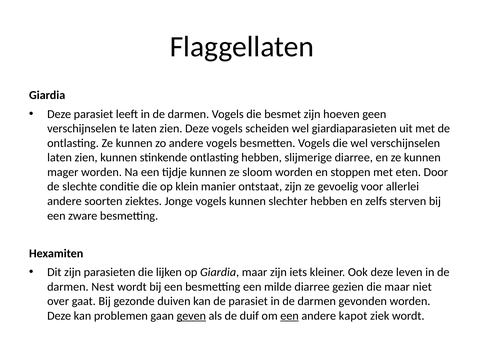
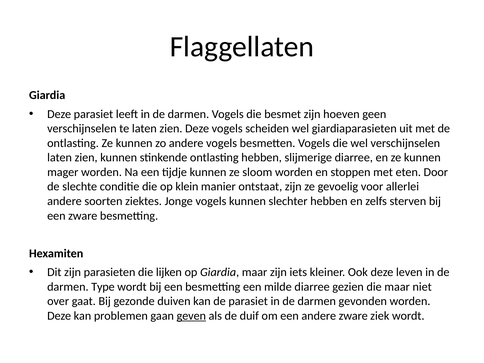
Nest: Nest -> Type (103, 287)
een underline: present -> none (290, 316)
andere kapot: kapot -> zware (353, 316)
